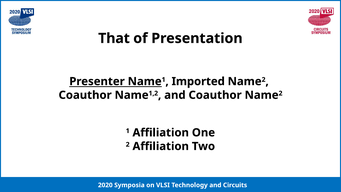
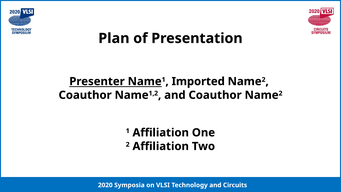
That: That -> Plan (114, 38)
